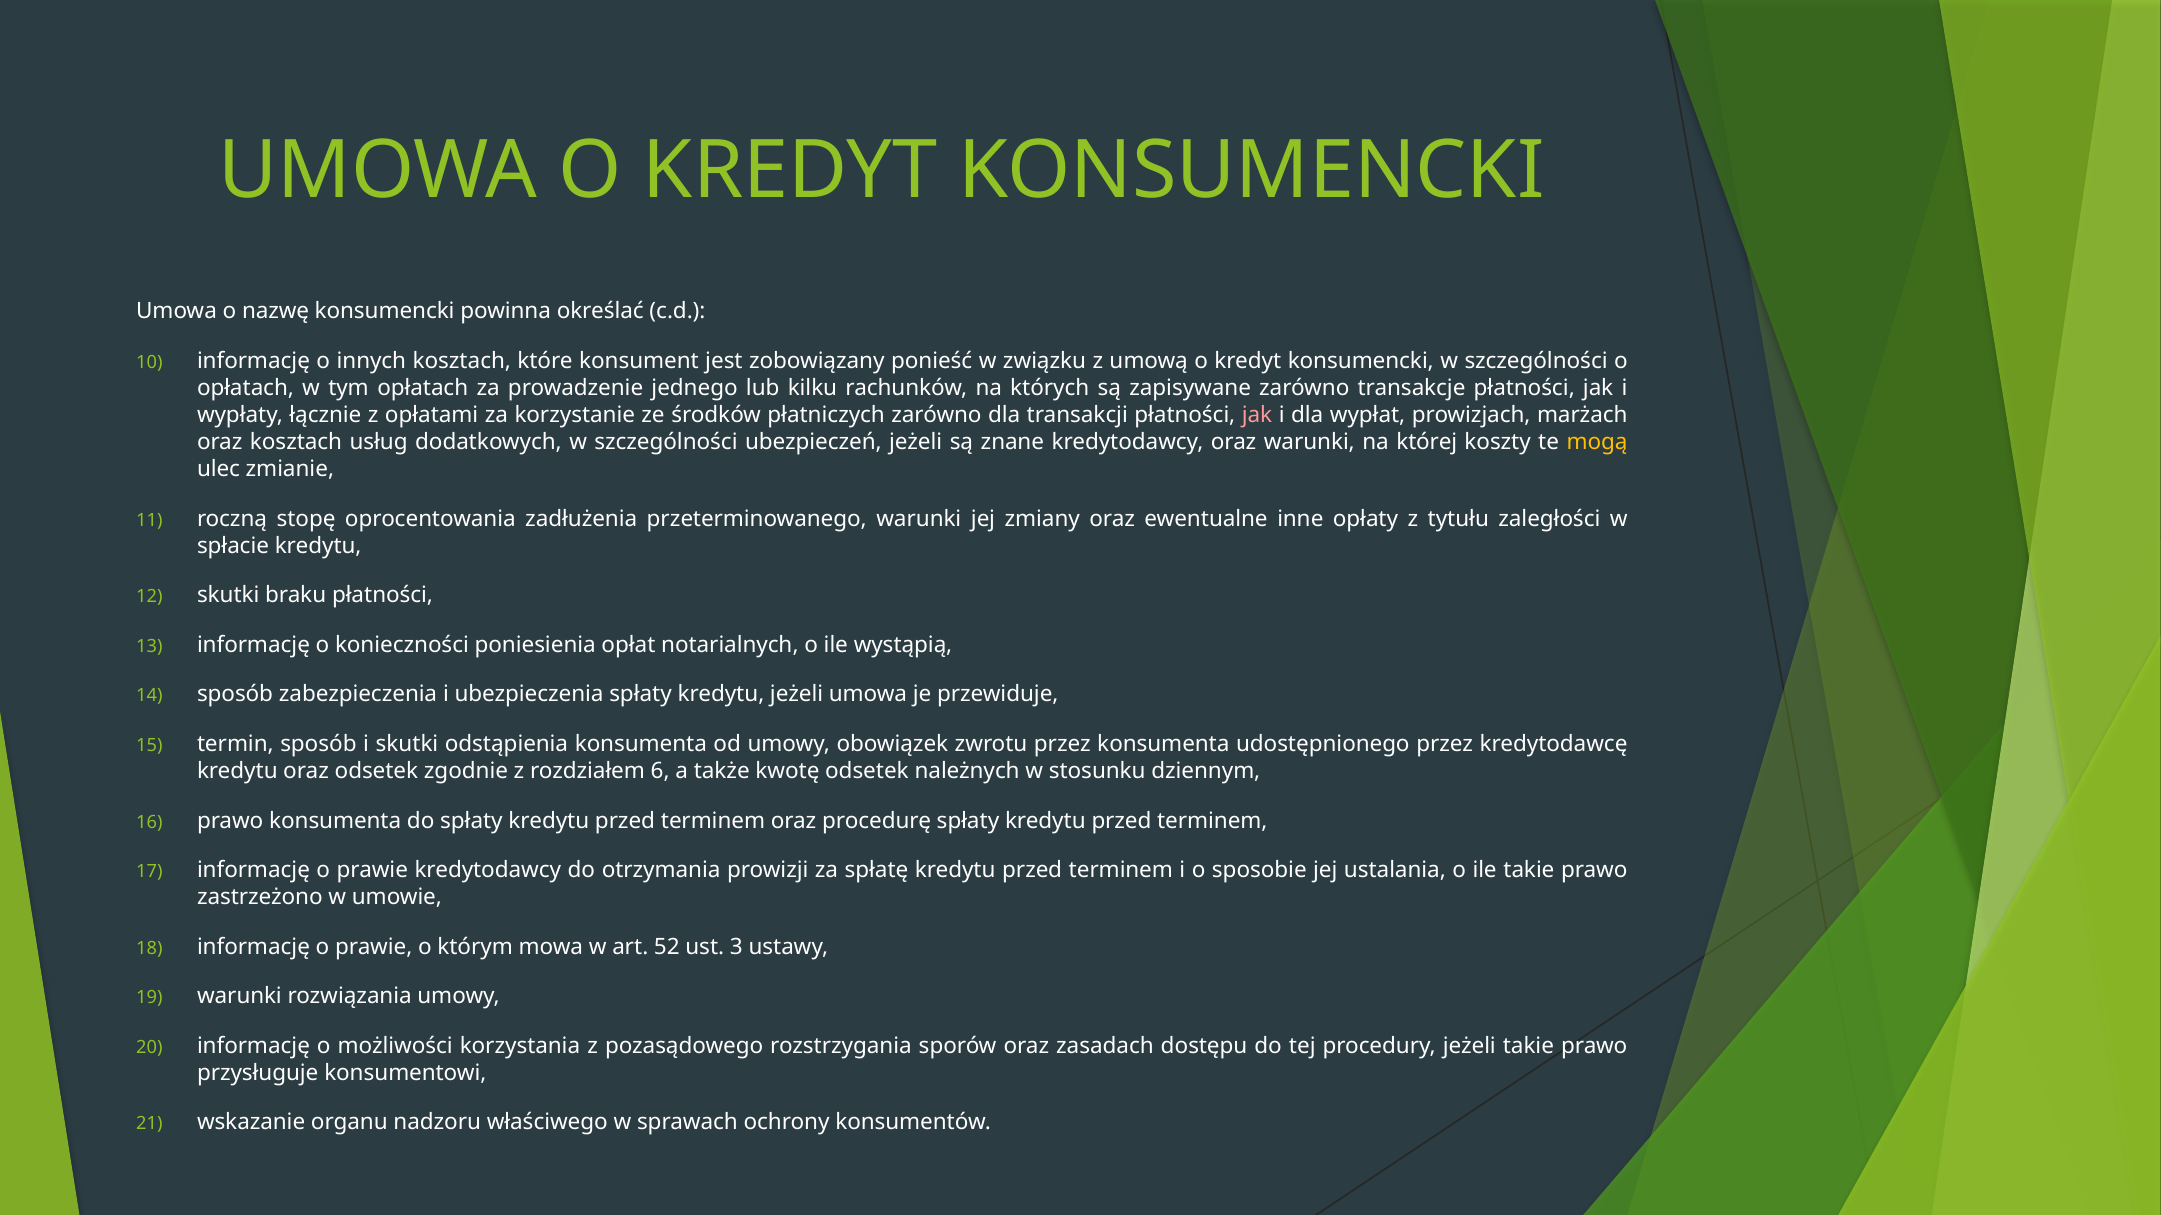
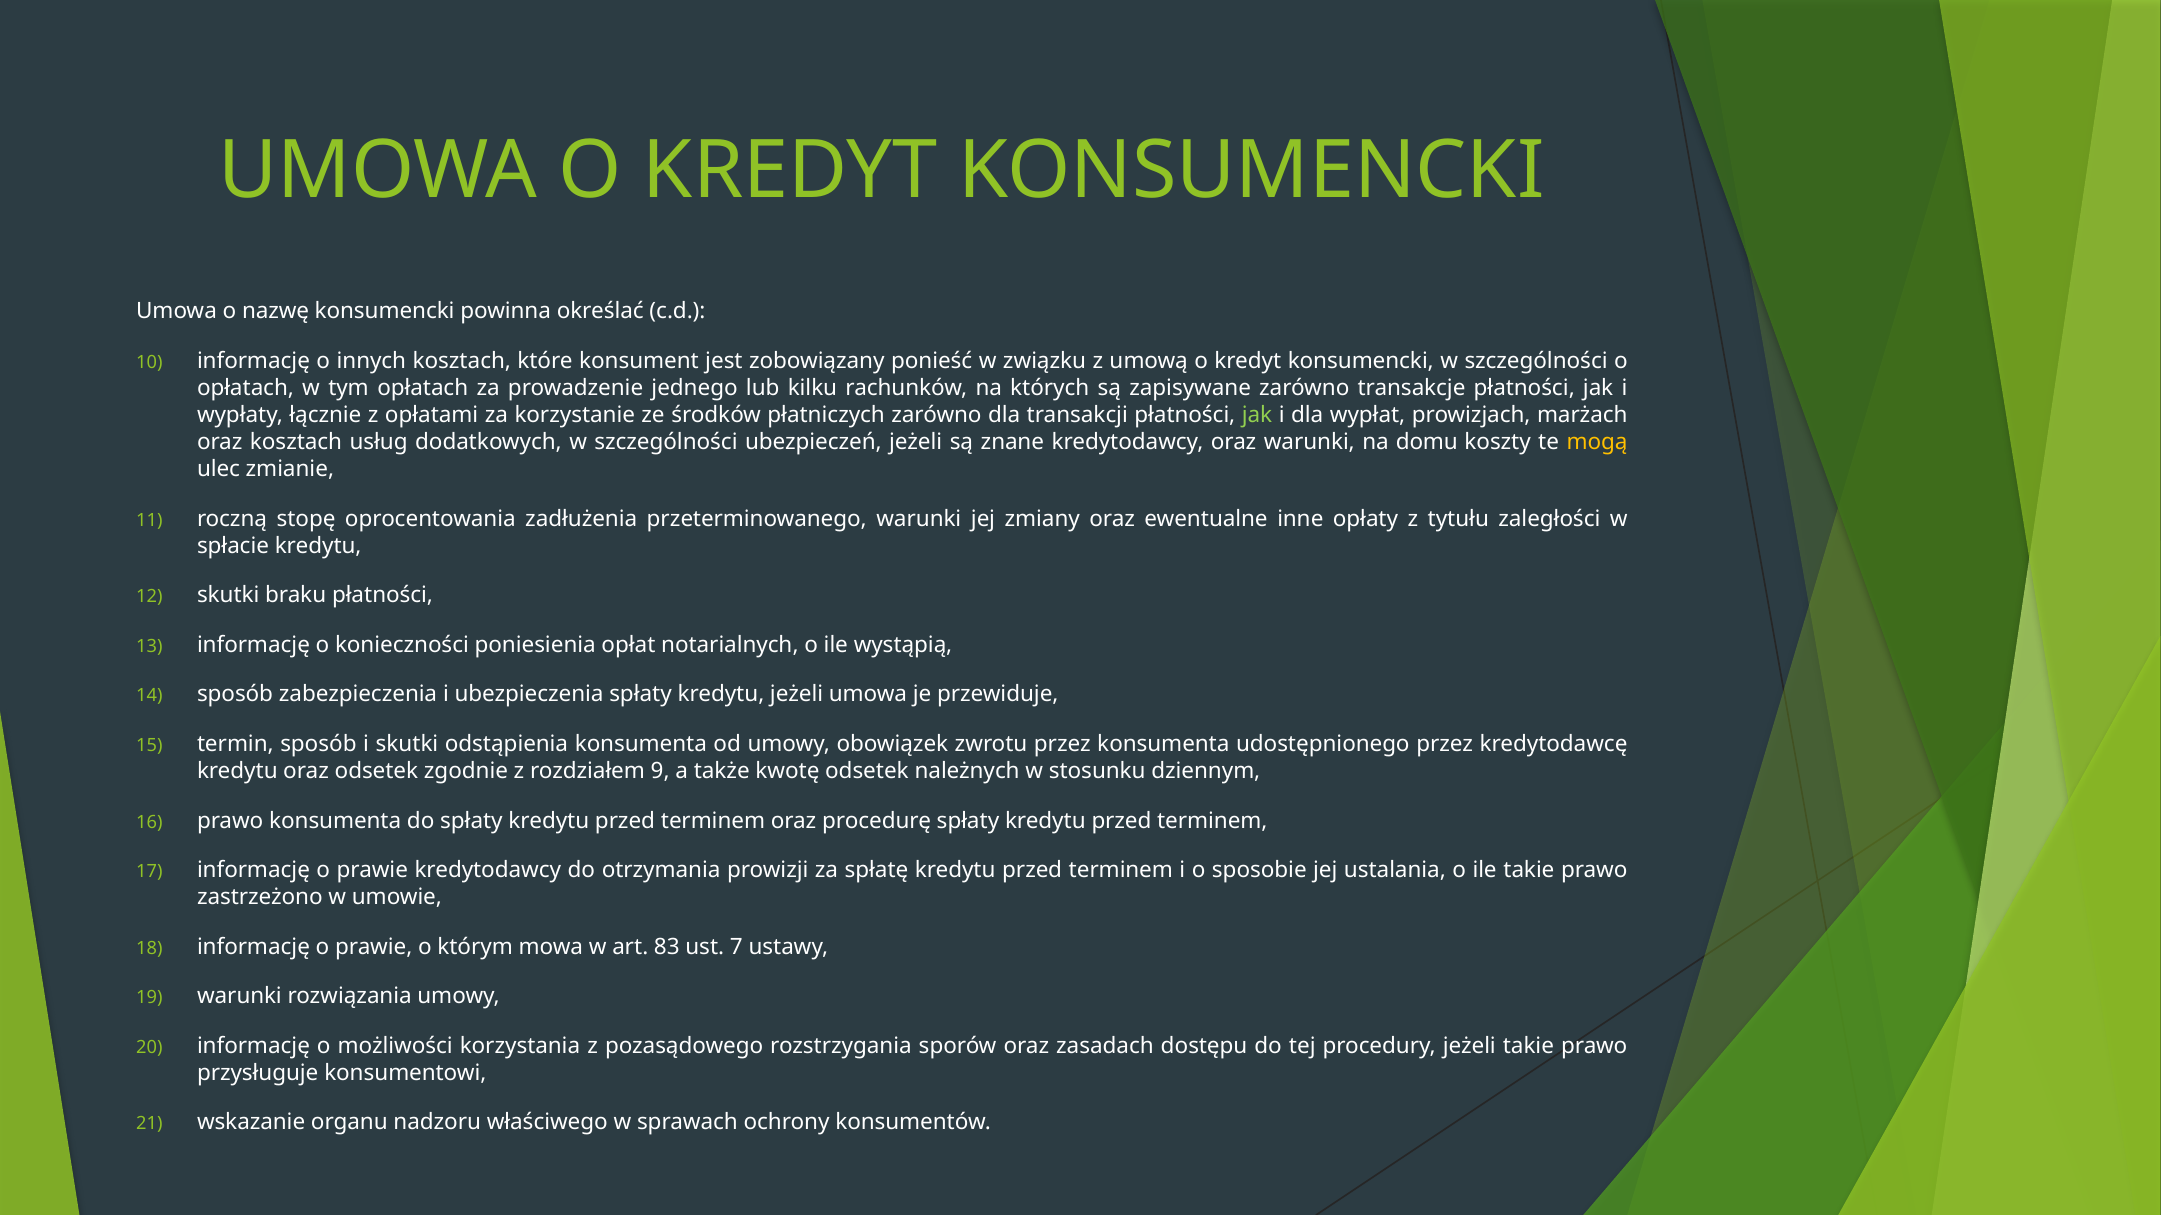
jak colour: pink -> light green (1257, 415)
której: której -> domu (1427, 442)
6: 6 -> 9 (660, 771)
52: 52 -> 83 (667, 947)
3: 3 -> 7 (736, 947)
